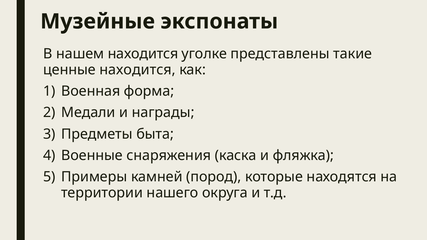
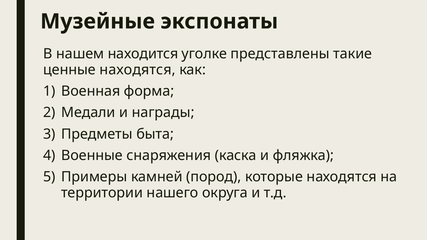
ценные находится: находится -> находятся (138, 70)
